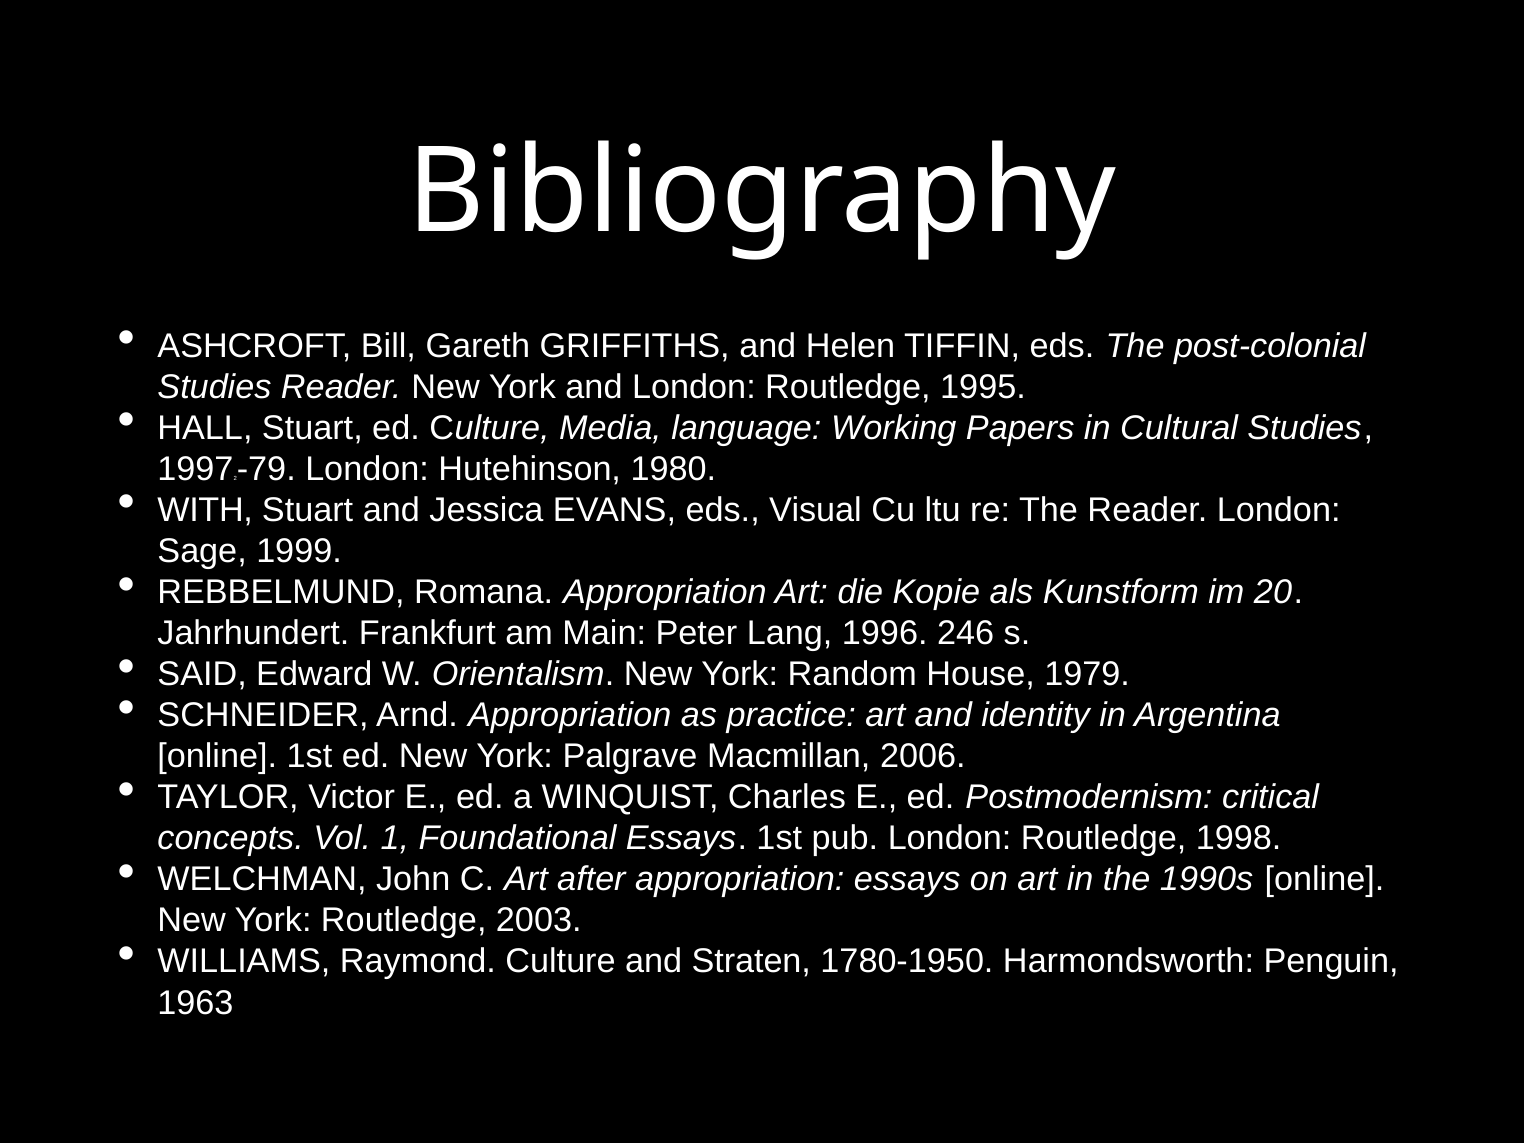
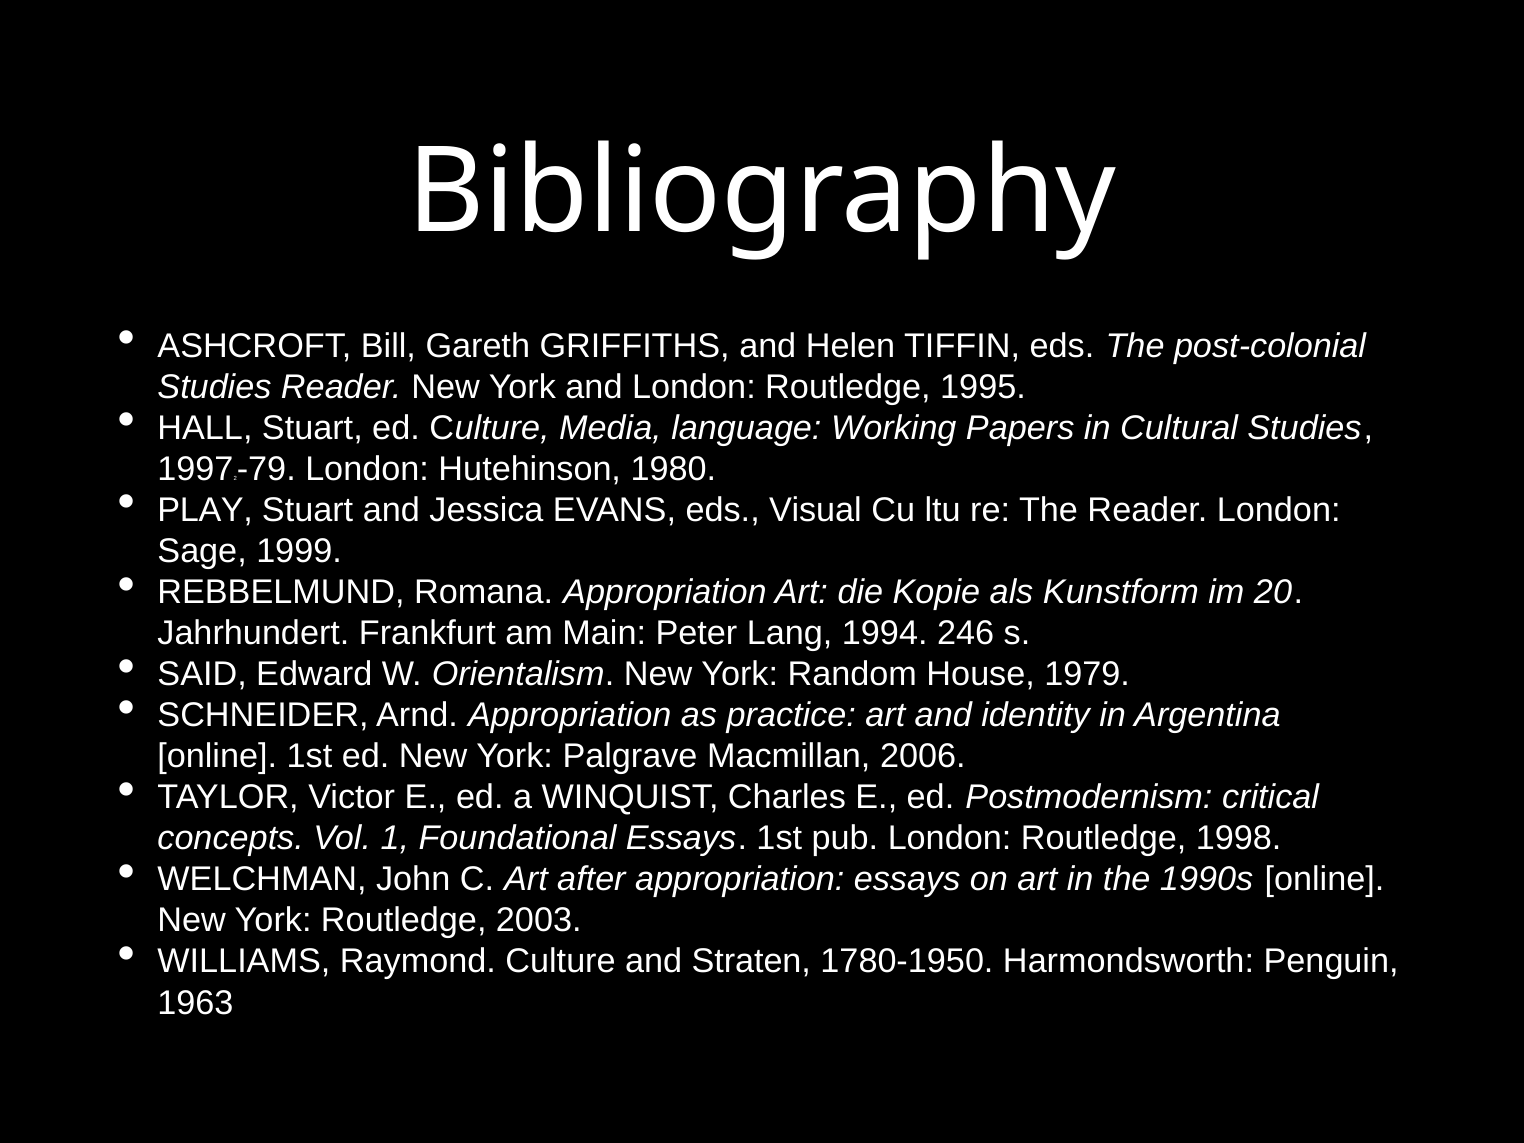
WITH: WITH -> PLAY (205, 510)
1996: 1996 -> 1994 (885, 633)
